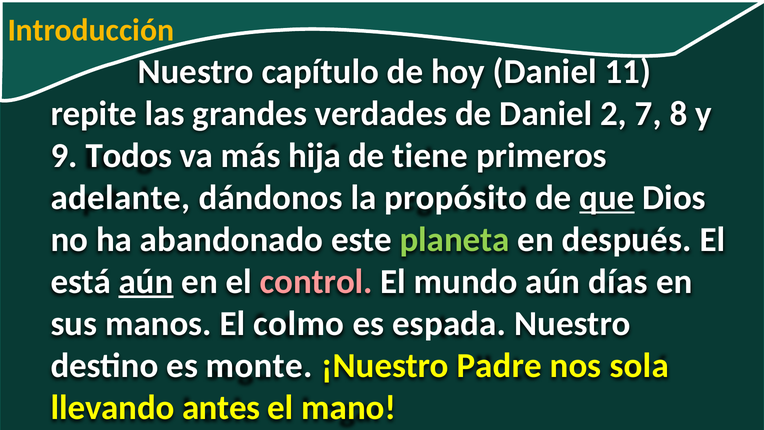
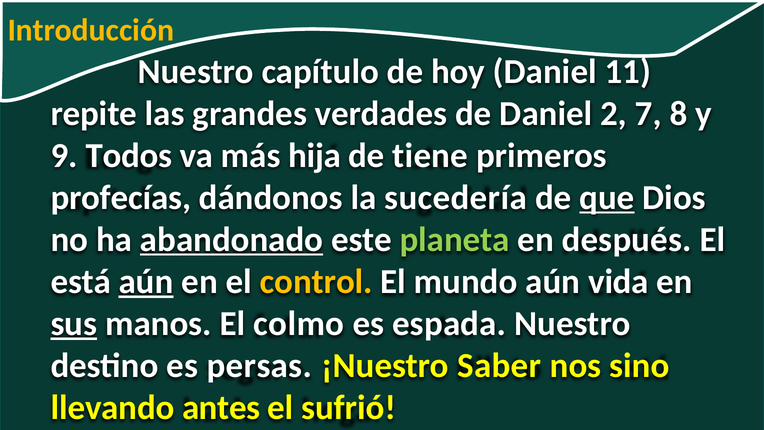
adelante: adelante -> profecías (121, 197)
propósito: propósito -> sucedería (456, 197)
abandonado underline: none -> present (232, 239)
control colour: pink -> yellow (316, 281)
días: días -> vida (618, 281)
sus underline: none -> present (74, 323)
monte: monte -> persas (259, 365)
Padre: Padre -> Saber (499, 365)
sola: sola -> sino (639, 365)
mano: mano -> sufrió (349, 407)
